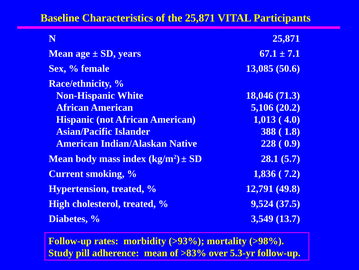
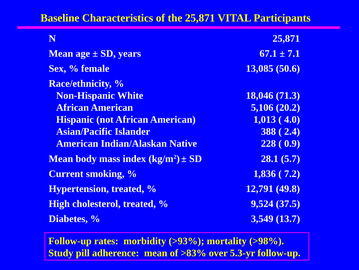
1.8: 1.8 -> 2.4 (292, 131)
